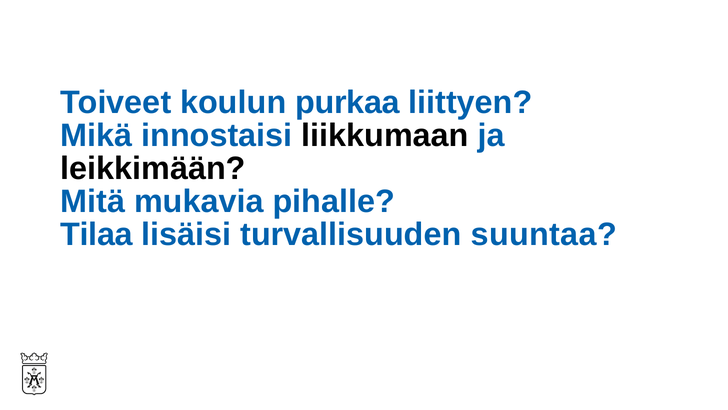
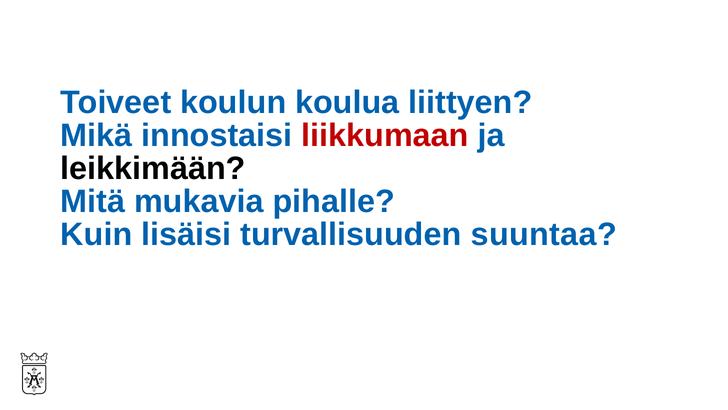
purkaa: purkaa -> koulua (347, 102)
liikkumaan colour: black -> red (385, 135)
Tilaa: Tilaa -> Kuin (96, 234)
